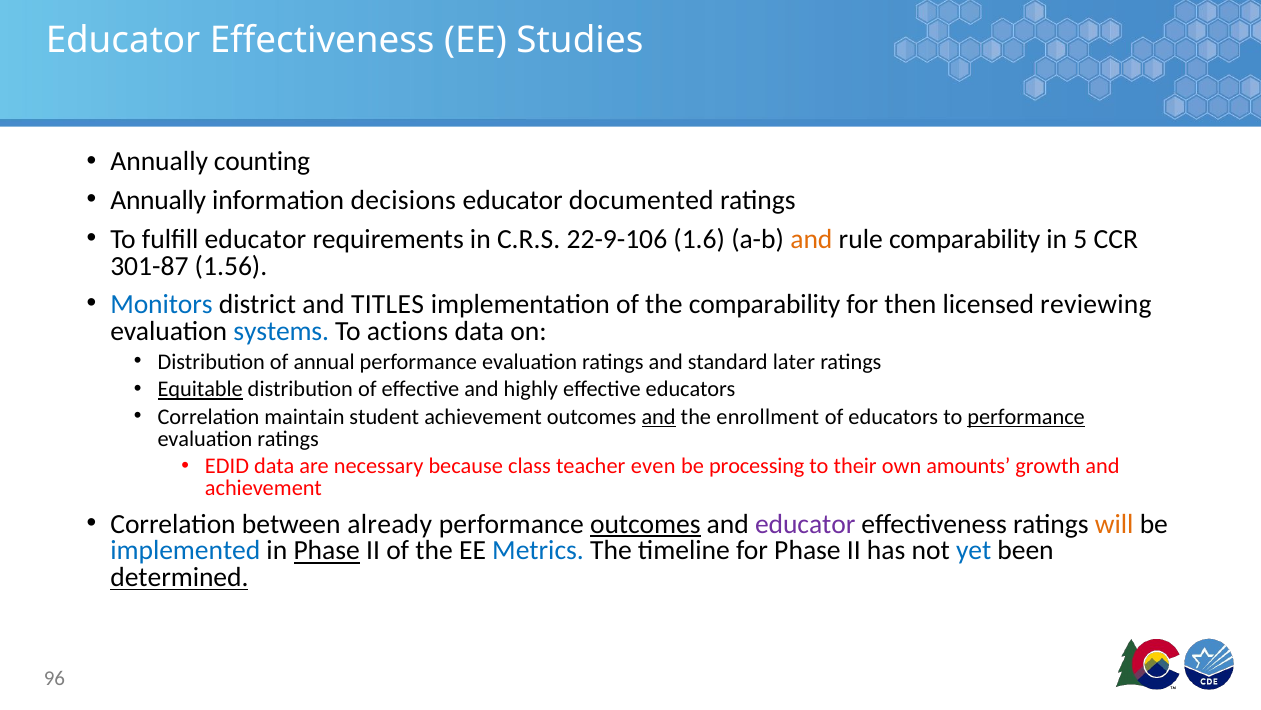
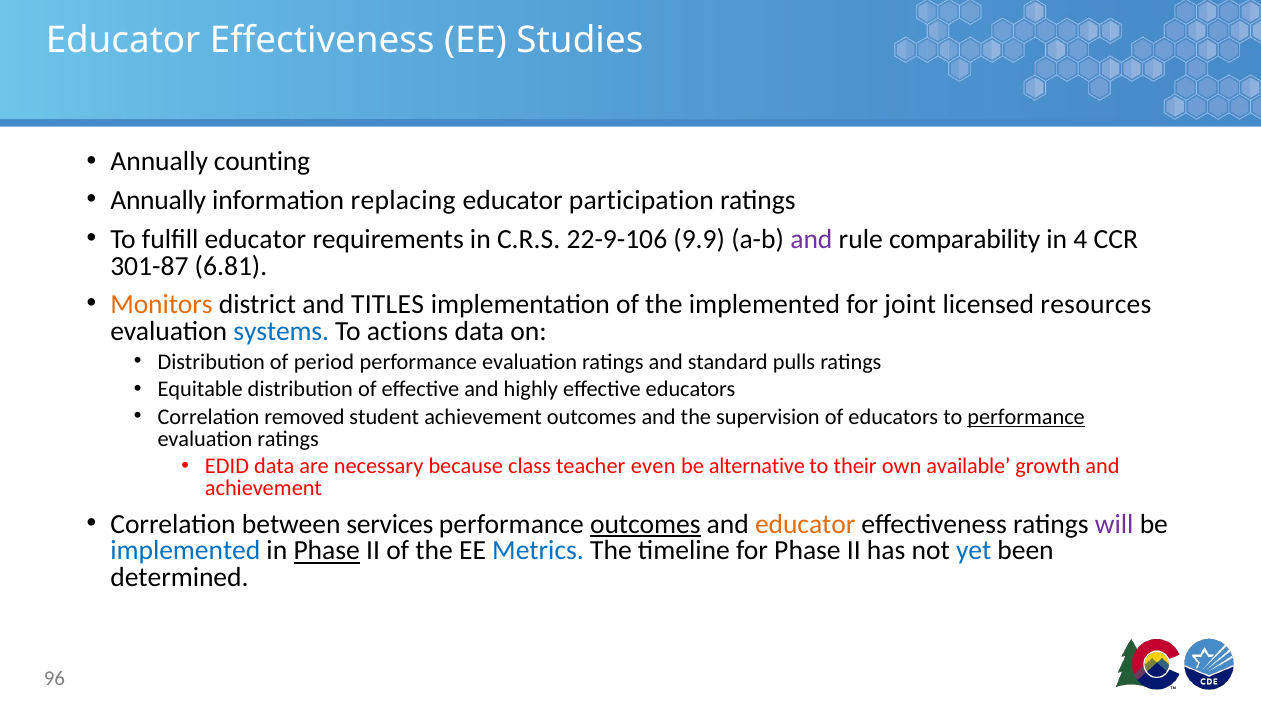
decisions: decisions -> replacing (403, 200)
documented: documented -> participation (641, 200)
1.6: 1.6 -> 9.9 (699, 239)
and colour: orange -> purple (811, 239)
5: 5 -> 4 (1080, 239)
1.56: 1.56 -> 6.81 (231, 266)
Monitors colour: blue -> orange (162, 304)
the comparability: comparability -> implemented (764, 304)
then: then -> joint (910, 304)
reviewing: reviewing -> resources (1096, 304)
annual: annual -> period (324, 361)
later: later -> pulls (794, 361)
Equitable underline: present -> none (200, 389)
maintain: maintain -> removed (305, 417)
and underline: present -> none (659, 417)
enrollment: enrollment -> supervision (768, 417)
processing: processing -> alternative (757, 466)
amounts: amounts -> available (968, 466)
already: already -> services (390, 523)
educator colour: purple -> orange (805, 523)
will colour: orange -> purple (1114, 523)
determined underline: present -> none (179, 577)
